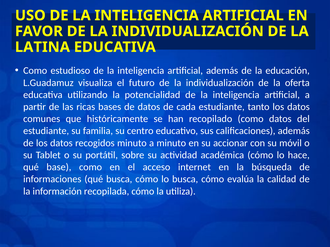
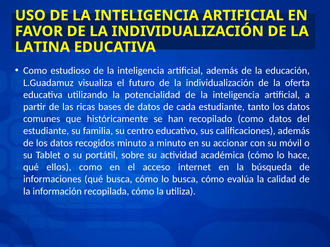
base: base -> ellos (59, 167)
